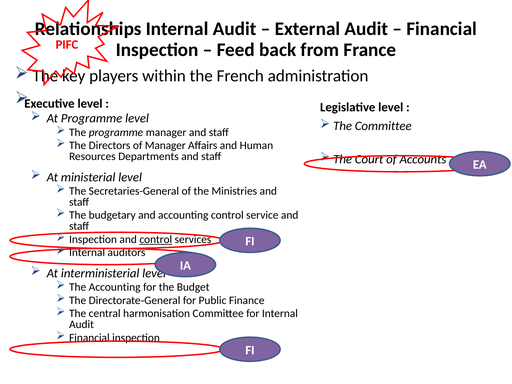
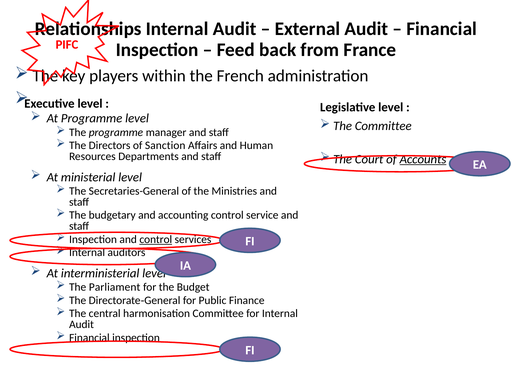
of Manager: Manager -> Sanction (165, 146)
Accounts underline: none -> present (423, 159)
The Accounting: Accounting -> Parliament (115, 287)
